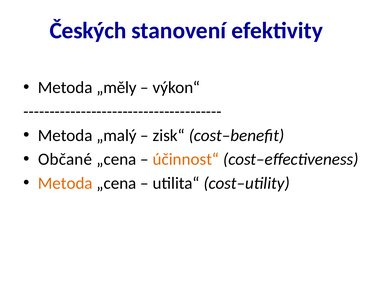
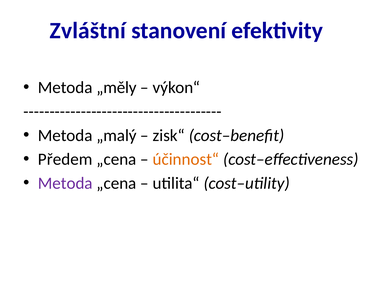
Českých: Českých -> Zvláštní (88, 31)
Občané: Občané -> Předem (65, 159)
Metoda colour: orange -> purple (65, 183)
